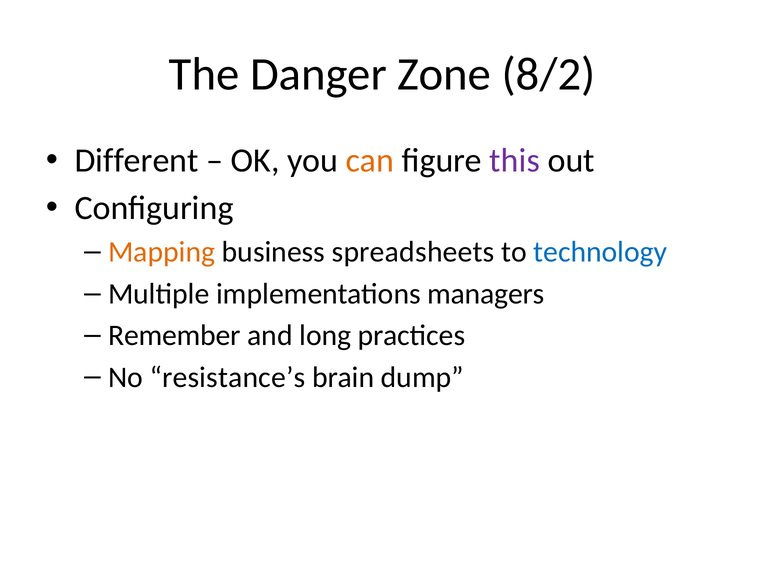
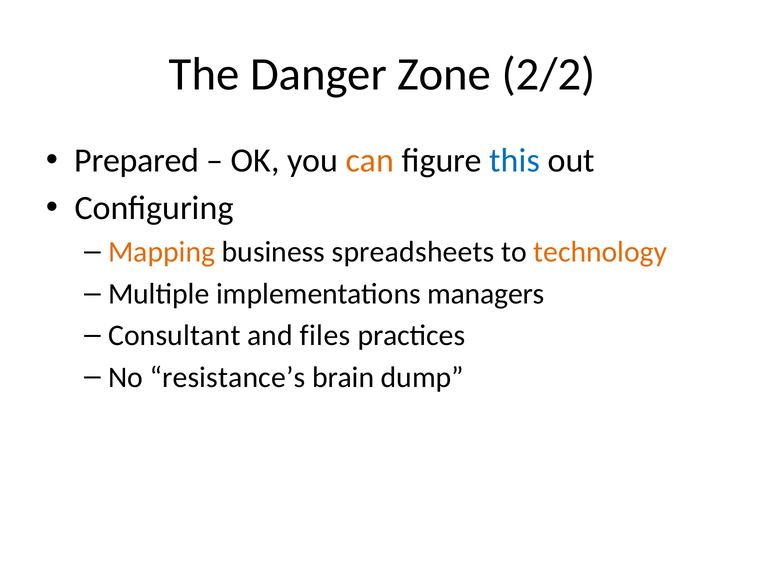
8/2: 8/2 -> 2/2 (549, 74)
Different: Different -> Prepared (137, 160)
this colour: purple -> blue (515, 160)
technology colour: blue -> orange (600, 252)
Remember: Remember -> Consultant (174, 335)
long: long -> files (325, 335)
